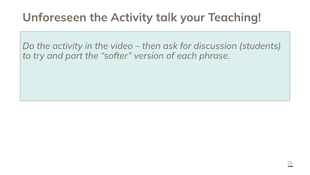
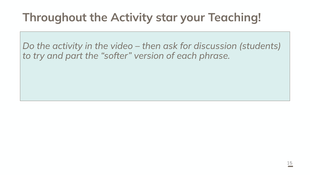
Unforeseen: Unforeseen -> Throughout (55, 17)
talk: talk -> star (167, 17)
